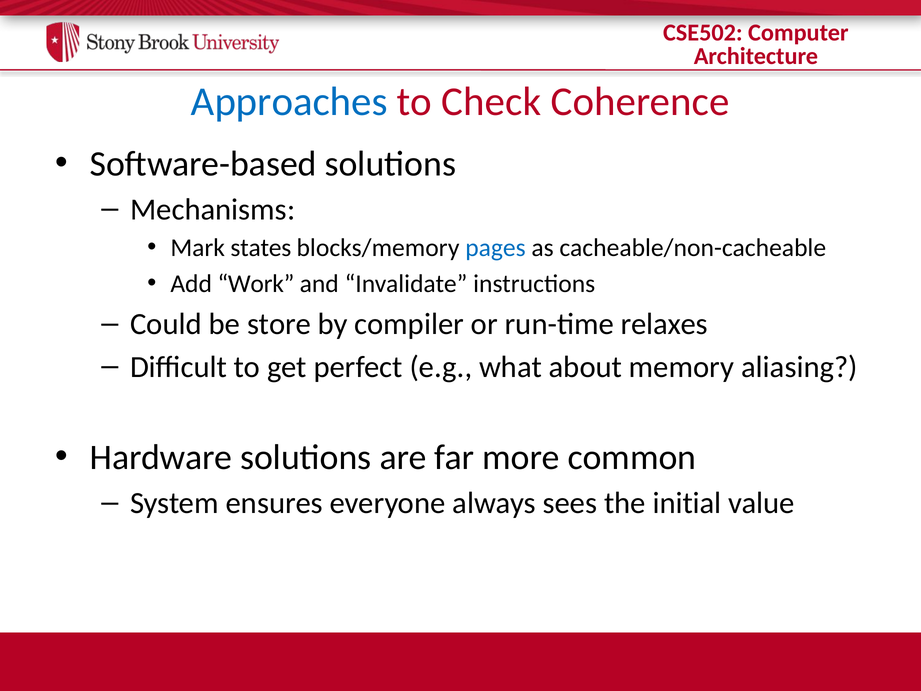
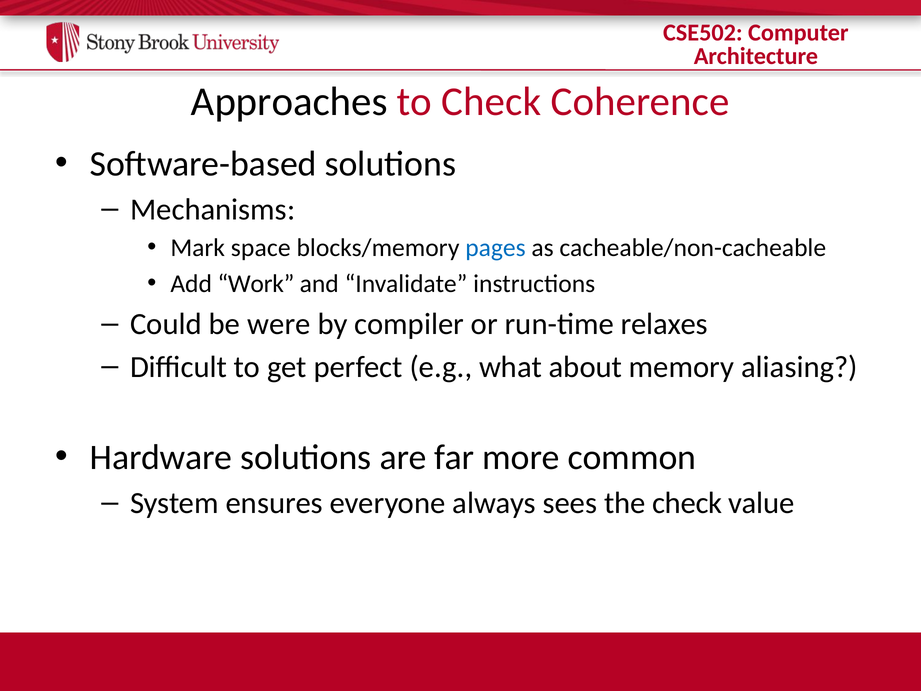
Approaches colour: blue -> black (289, 102)
states: states -> space (261, 248)
store: store -> were (279, 324)
the initial: initial -> check (687, 503)
